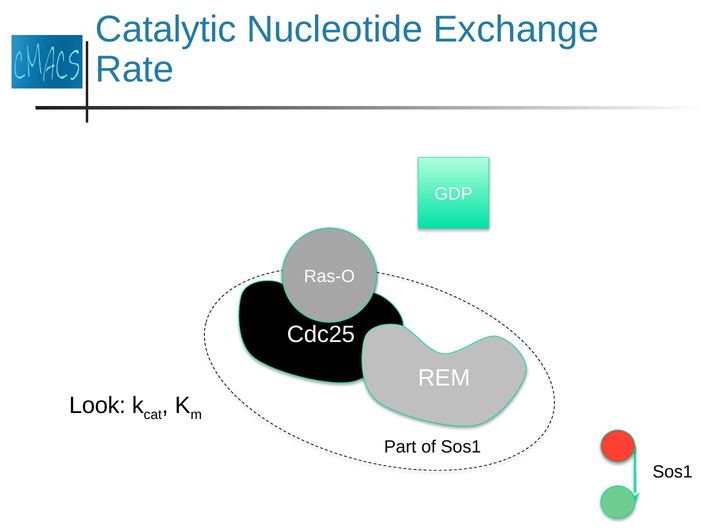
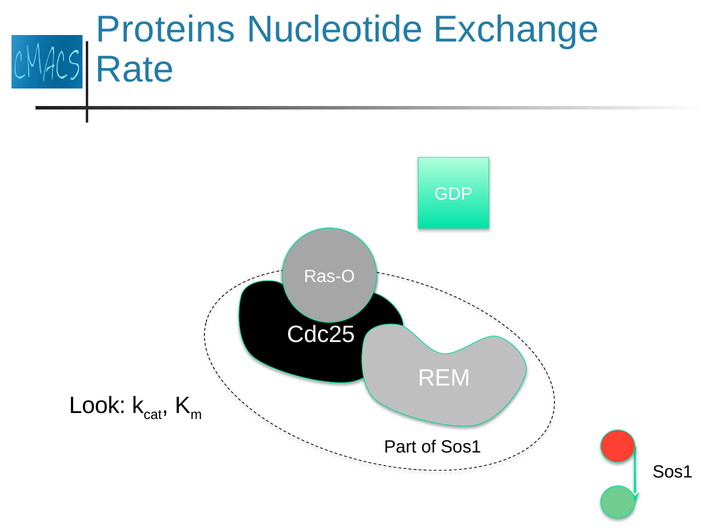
Catalytic: Catalytic -> Proteins (166, 29)
